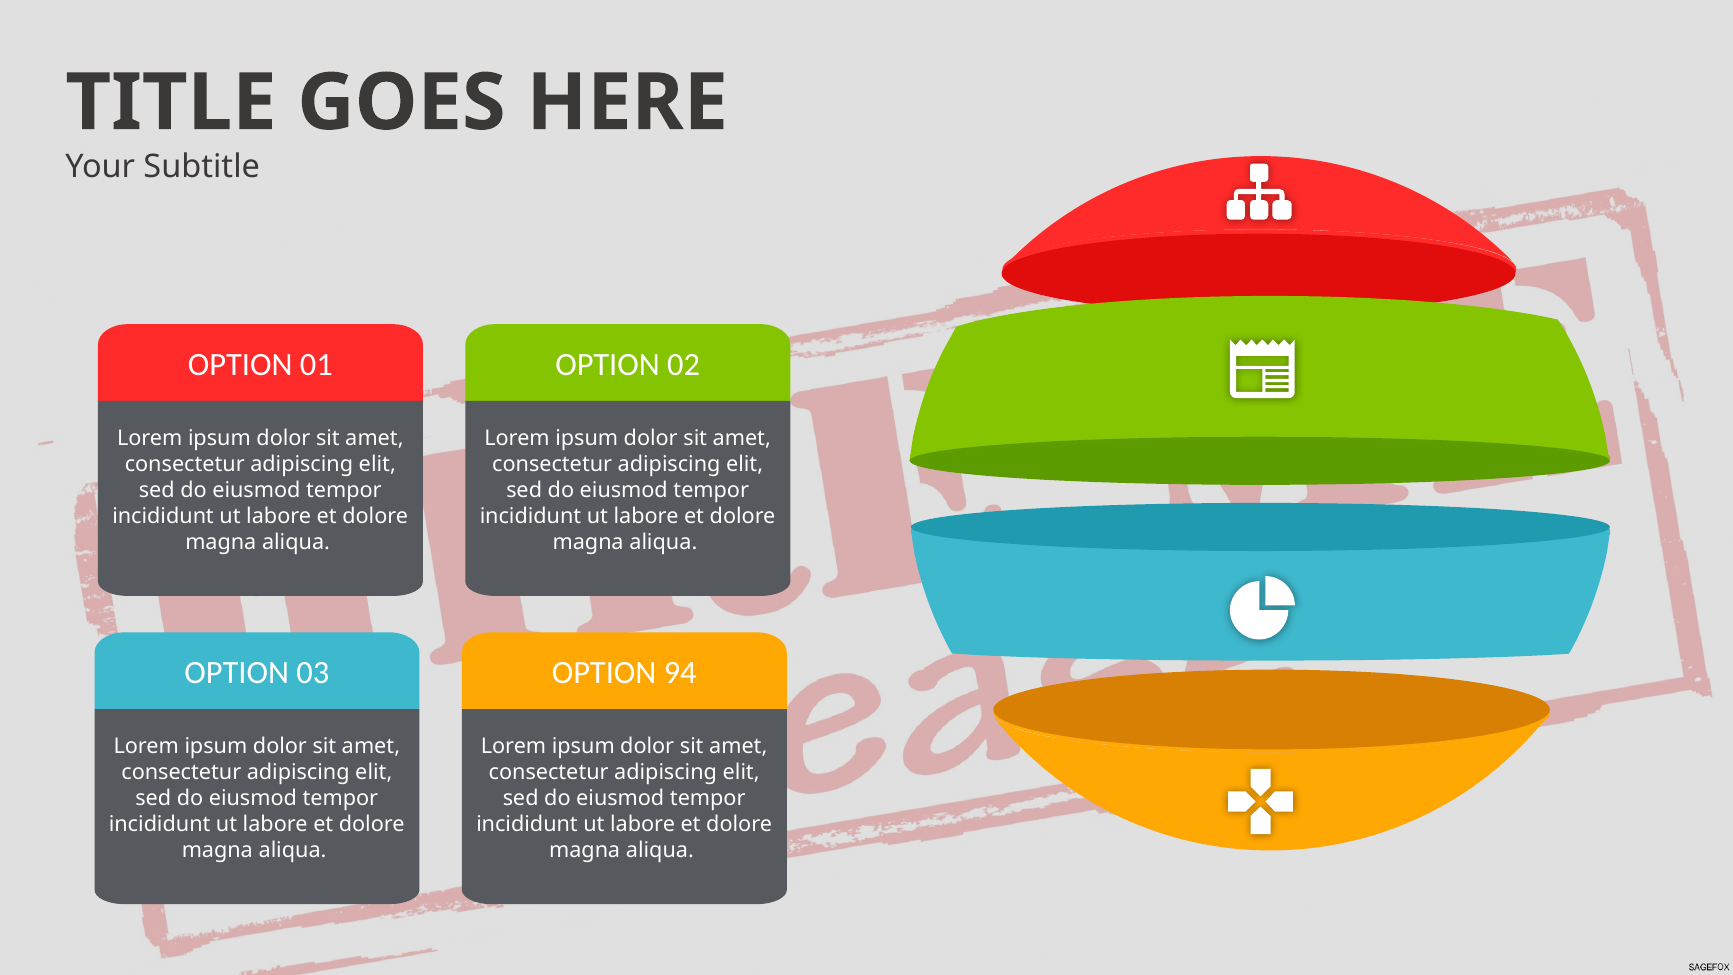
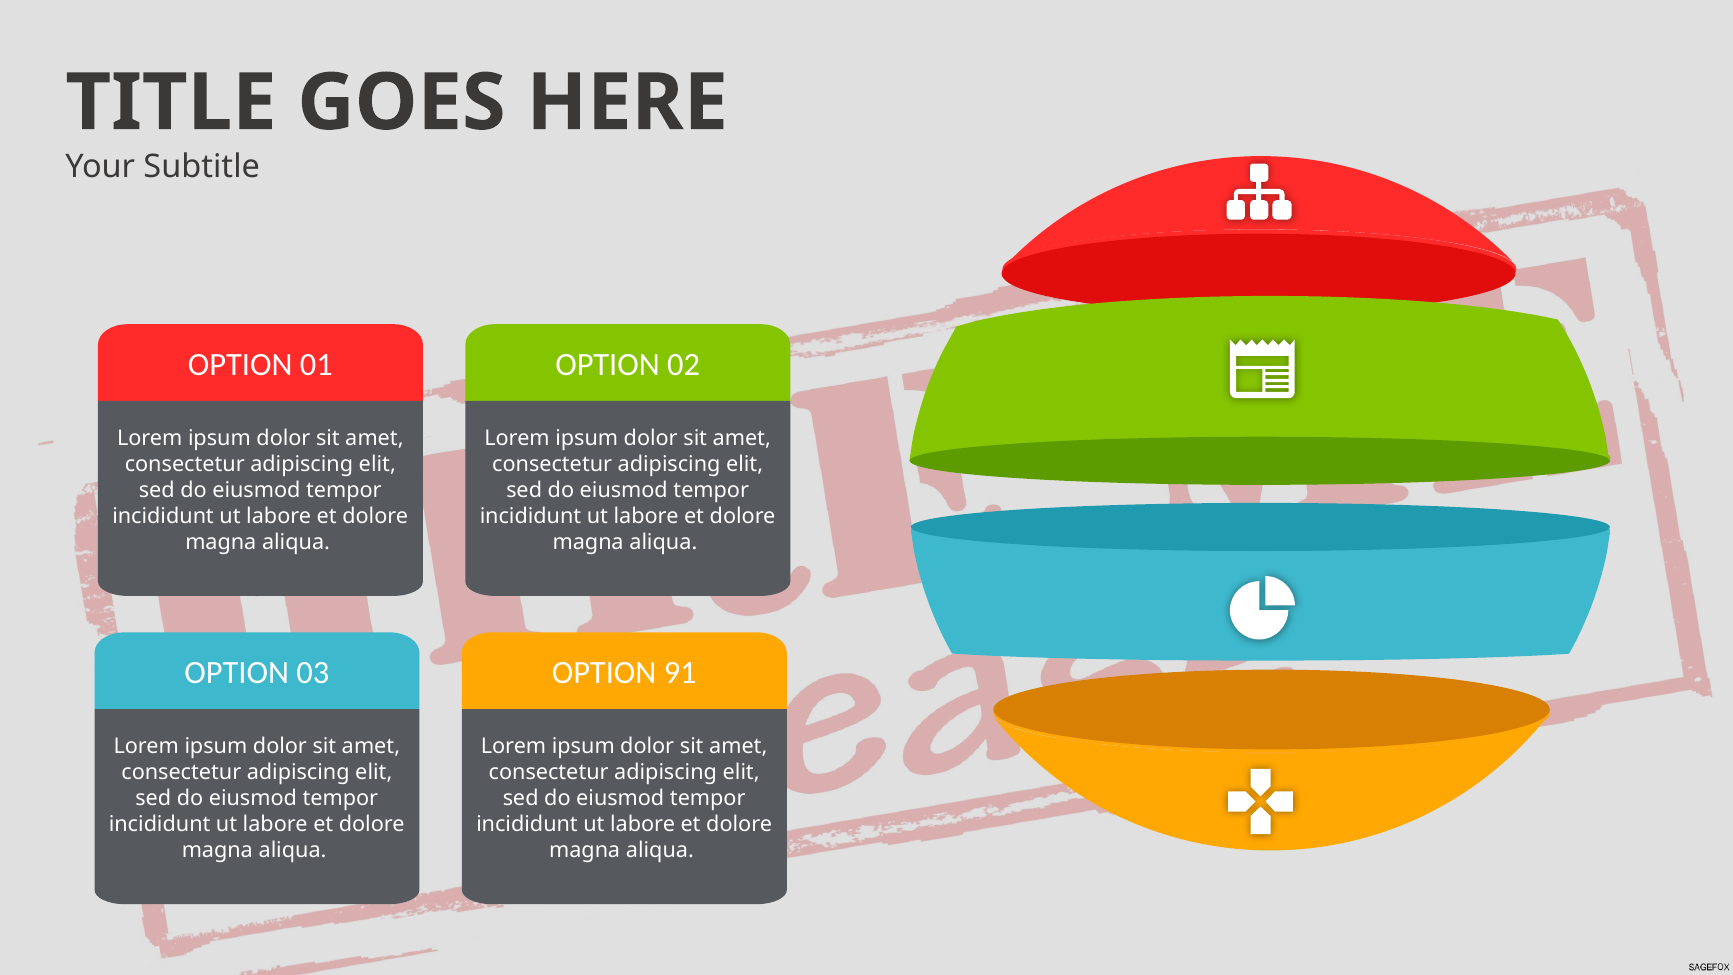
94: 94 -> 91 (680, 673)
